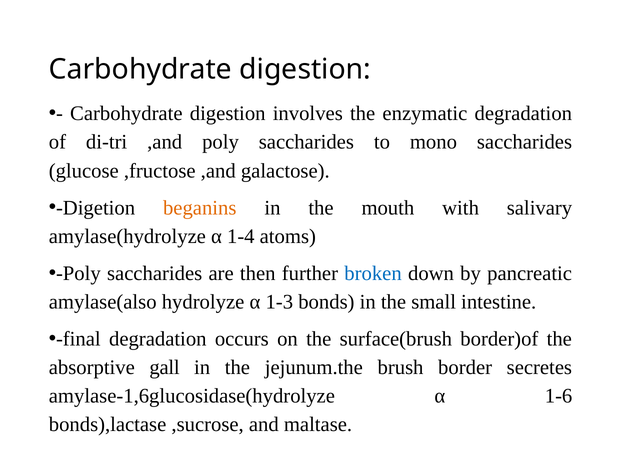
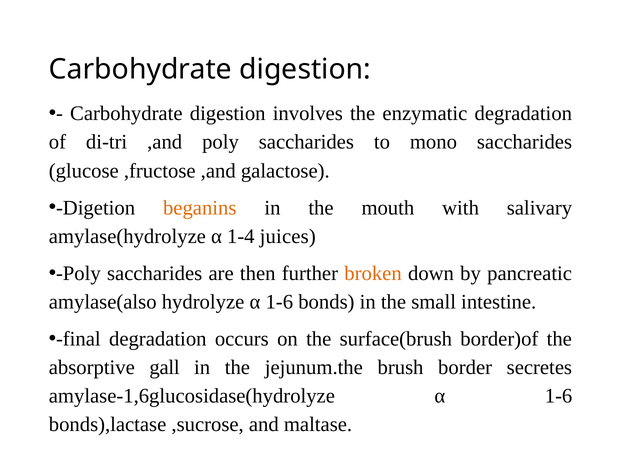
atoms: atoms -> juices (288, 236)
broken colour: blue -> orange (373, 273)
hydrolyze α 1-3: 1-3 -> 1-6 (279, 302)
